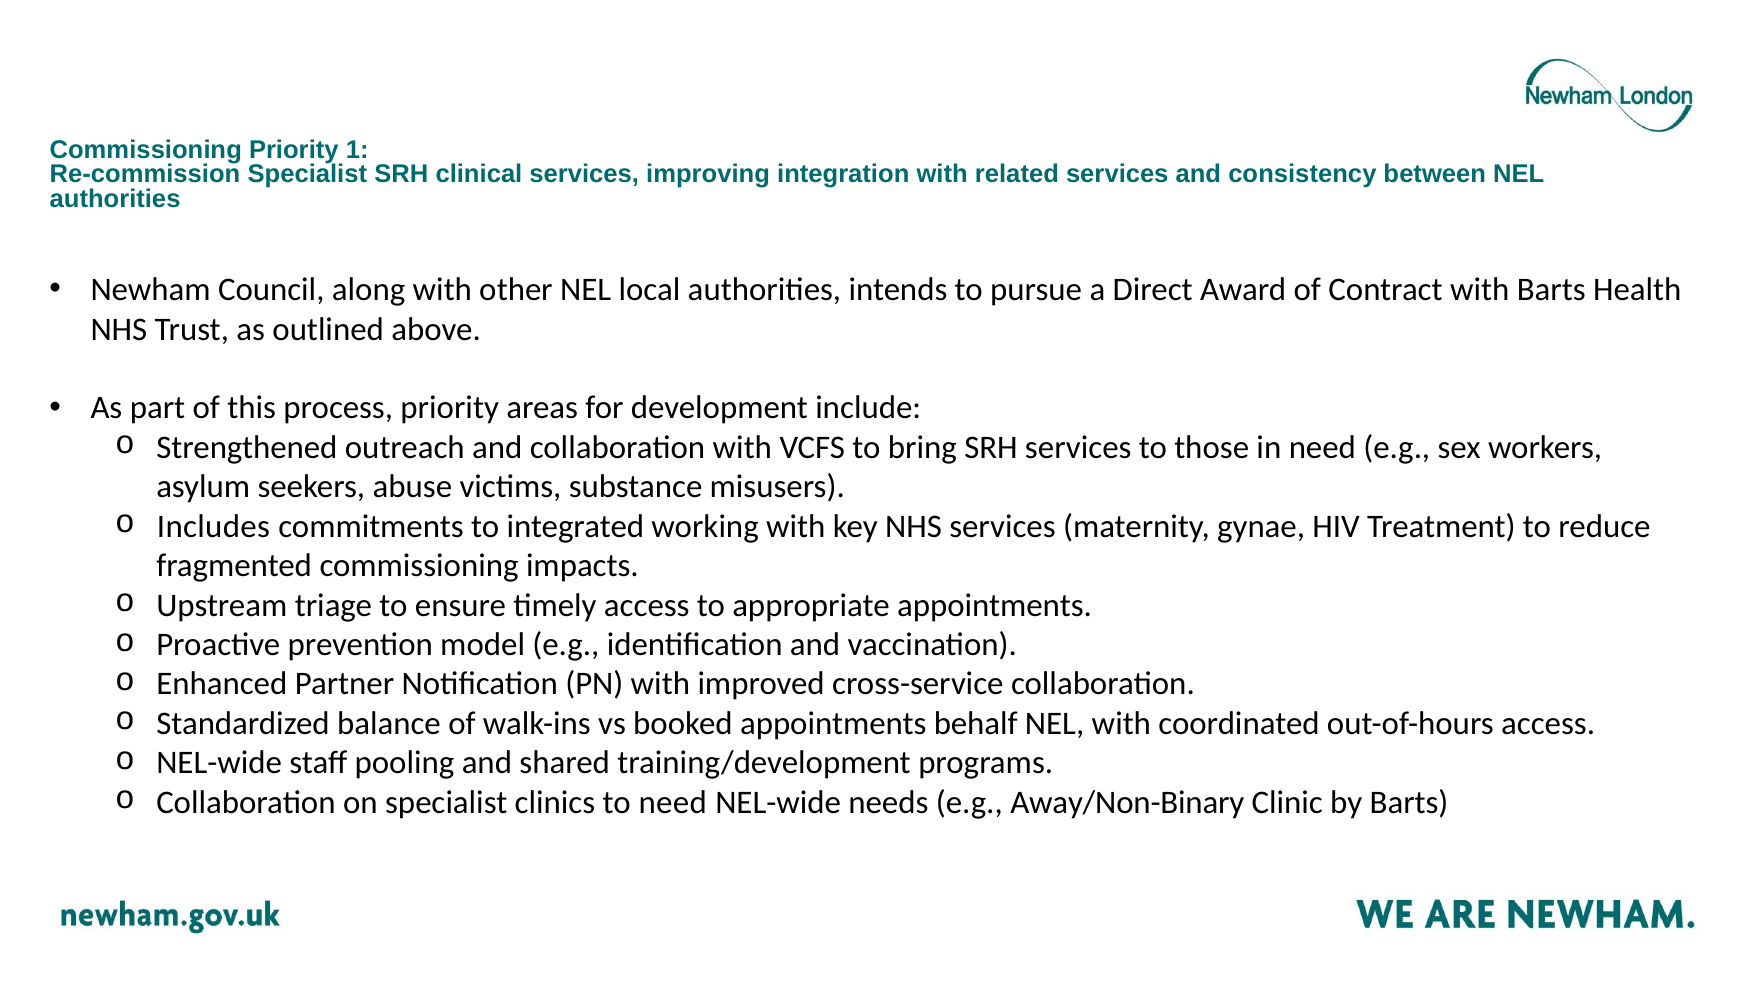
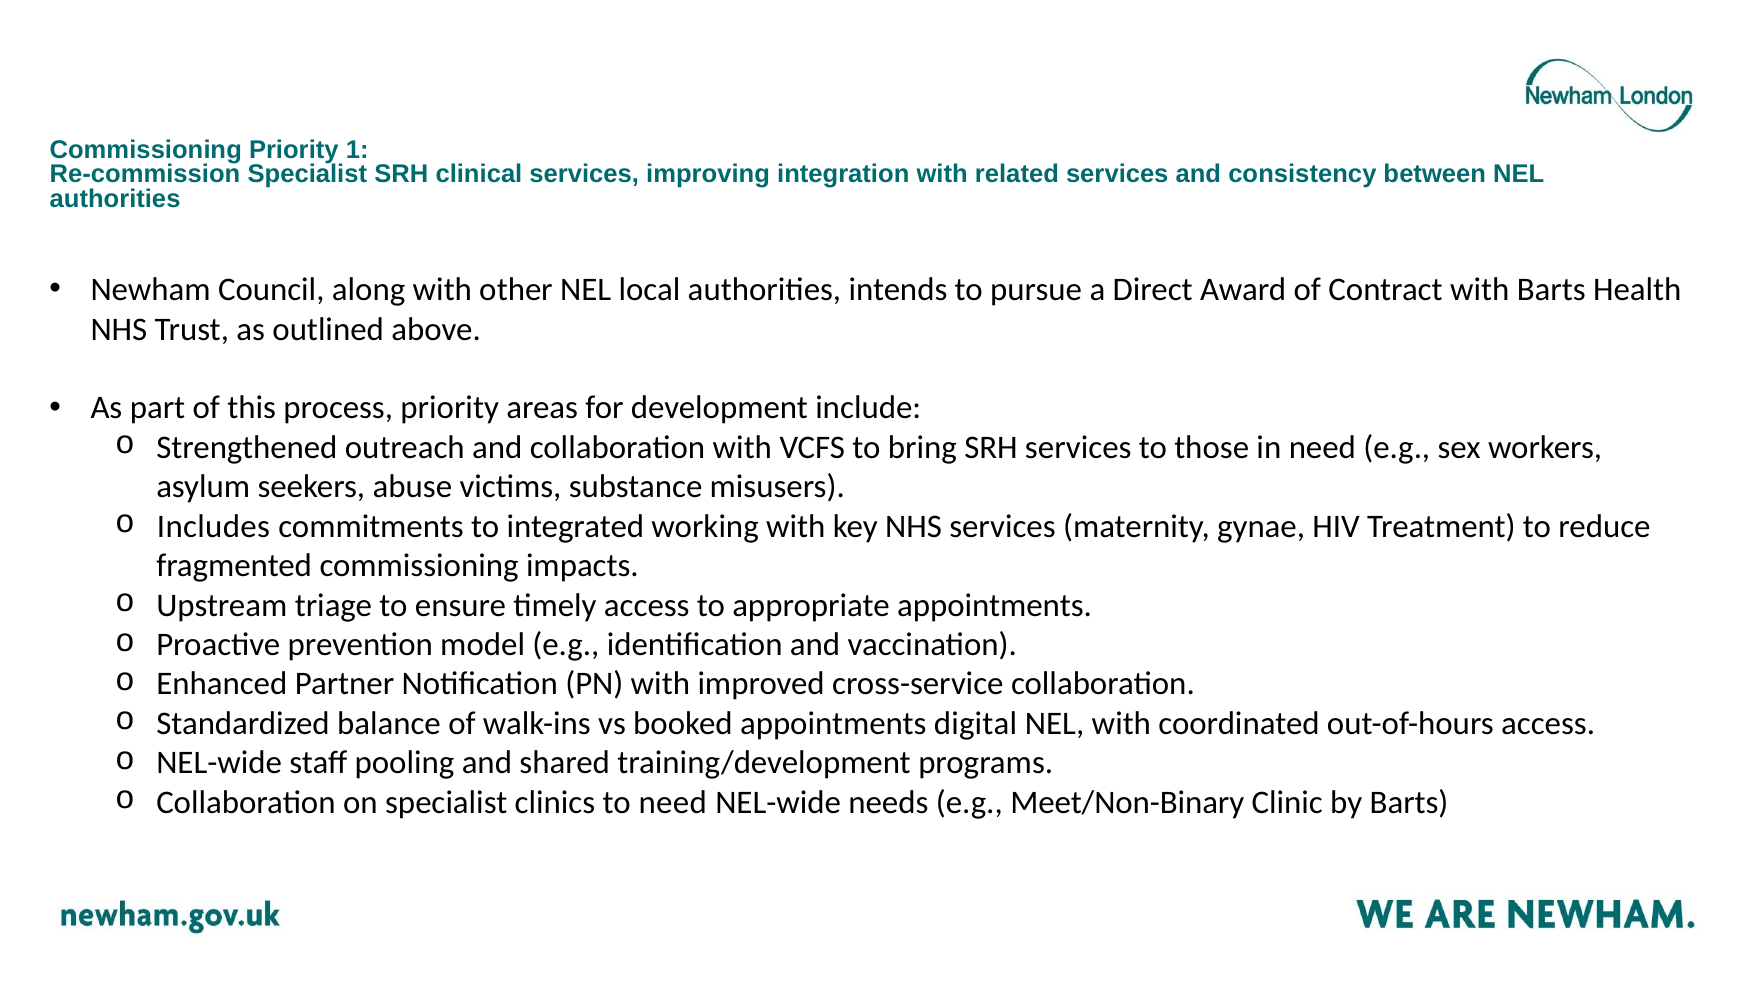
behalf: behalf -> digital (976, 724)
Away/Non-Binary: Away/Non-Binary -> Meet/Non-Binary (1127, 803)
